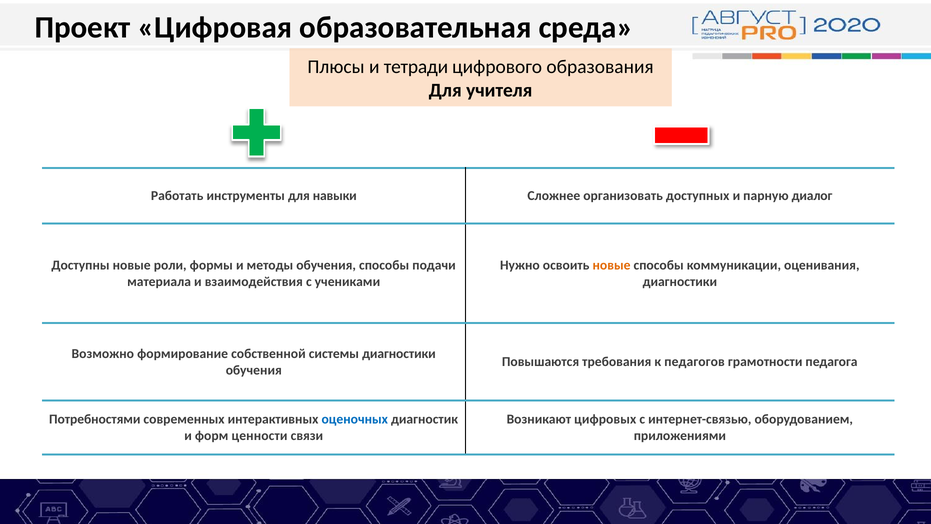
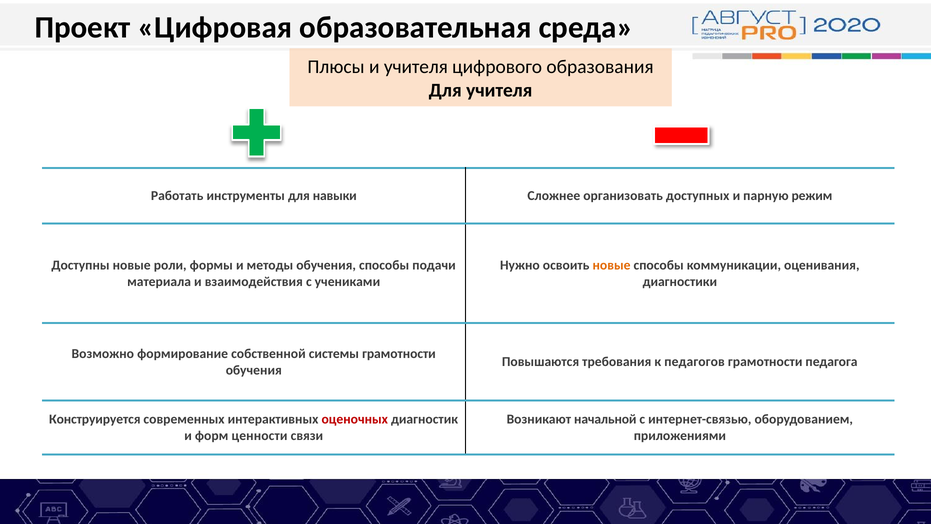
и тетради: тетради -> учителя (416, 67)
диалог: диалог -> режим (812, 196)
системы диагностики: диагностики -> грамотности (399, 353)
Потребностями: Потребностями -> Конструируется (95, 419)
оценочных colour: blue -> red (355, 419)
цифровых: цифровых -> начальной (605, 419)
